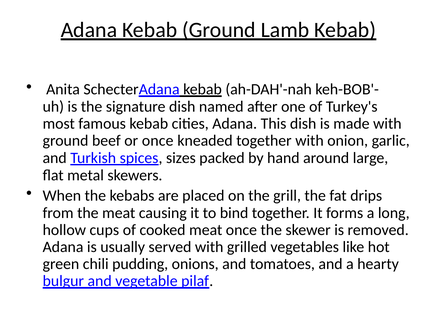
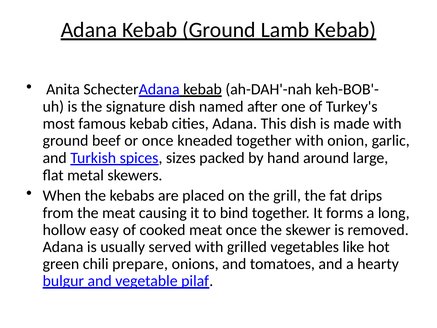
cups: cups -> easy (104, 230)
pudding: pudding -> prepare (140, 264)
